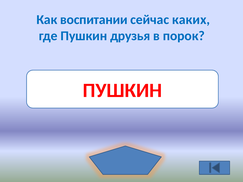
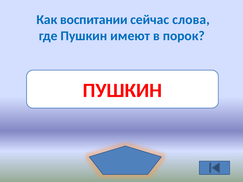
каких: каких -> слова (191, 20)
друзья: друзья -> имеют (130, 36)
